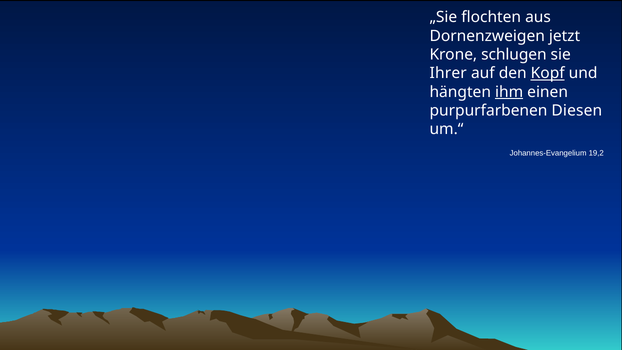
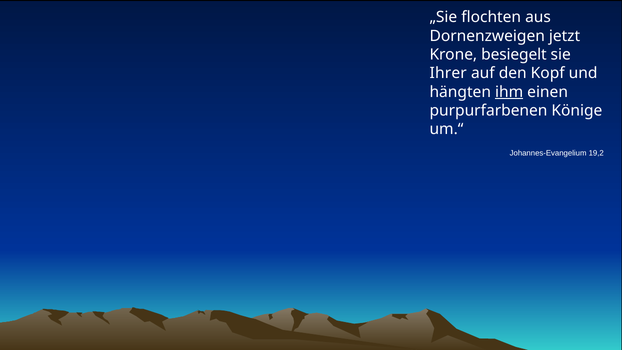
schlugen: schlugen -> besiegelt (514, 55)
Kopf underline: present -> none (548, 73)
Diesen: Diesen -> Könige (577, 111)
